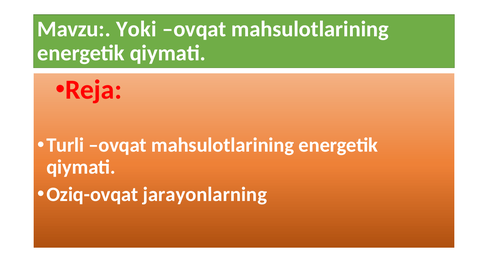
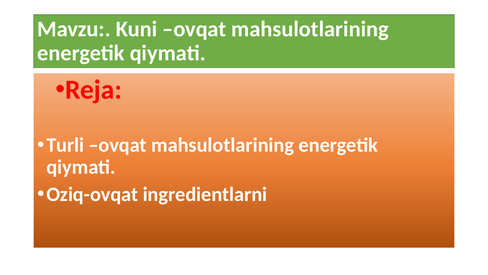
Yoki: Yoki -> Kuni (137, 29)
jarayonlarning: jarayonlarning -> ingredientlarni (205, 194)
